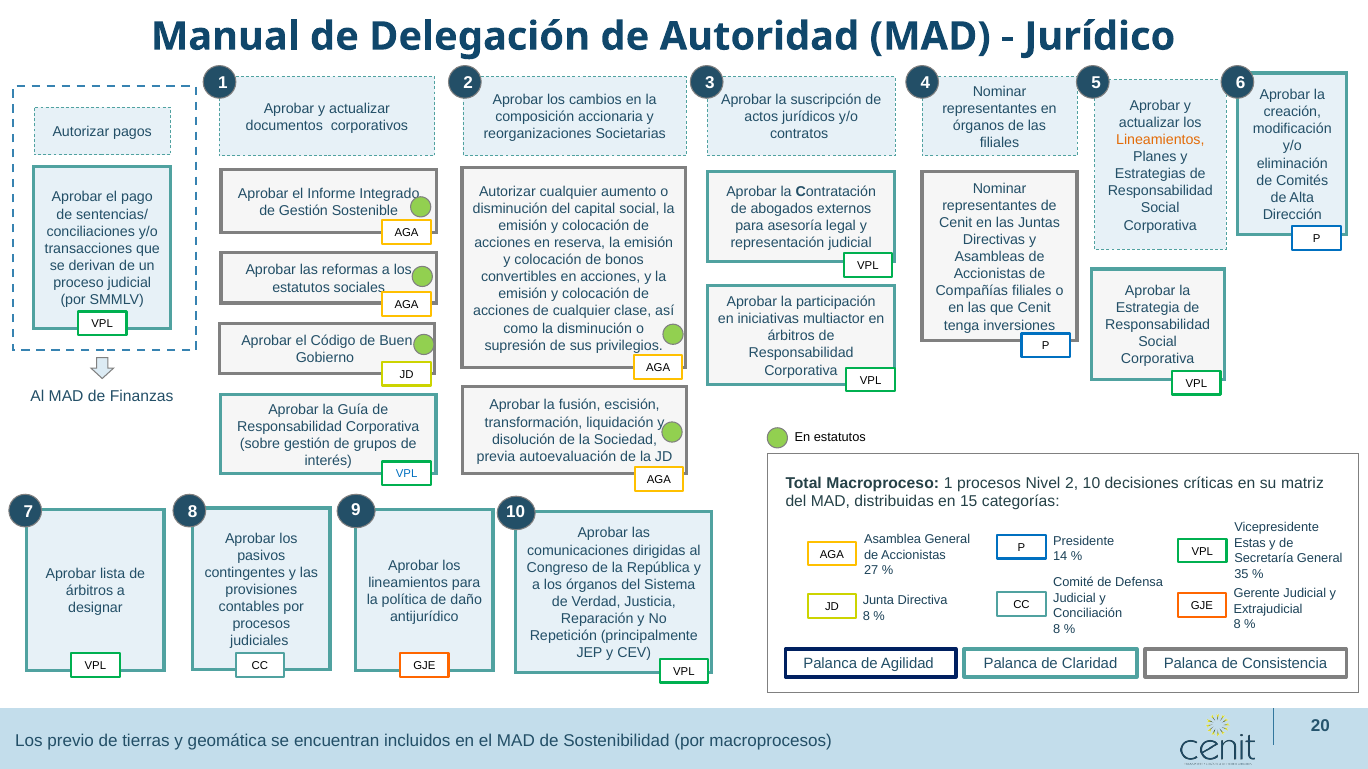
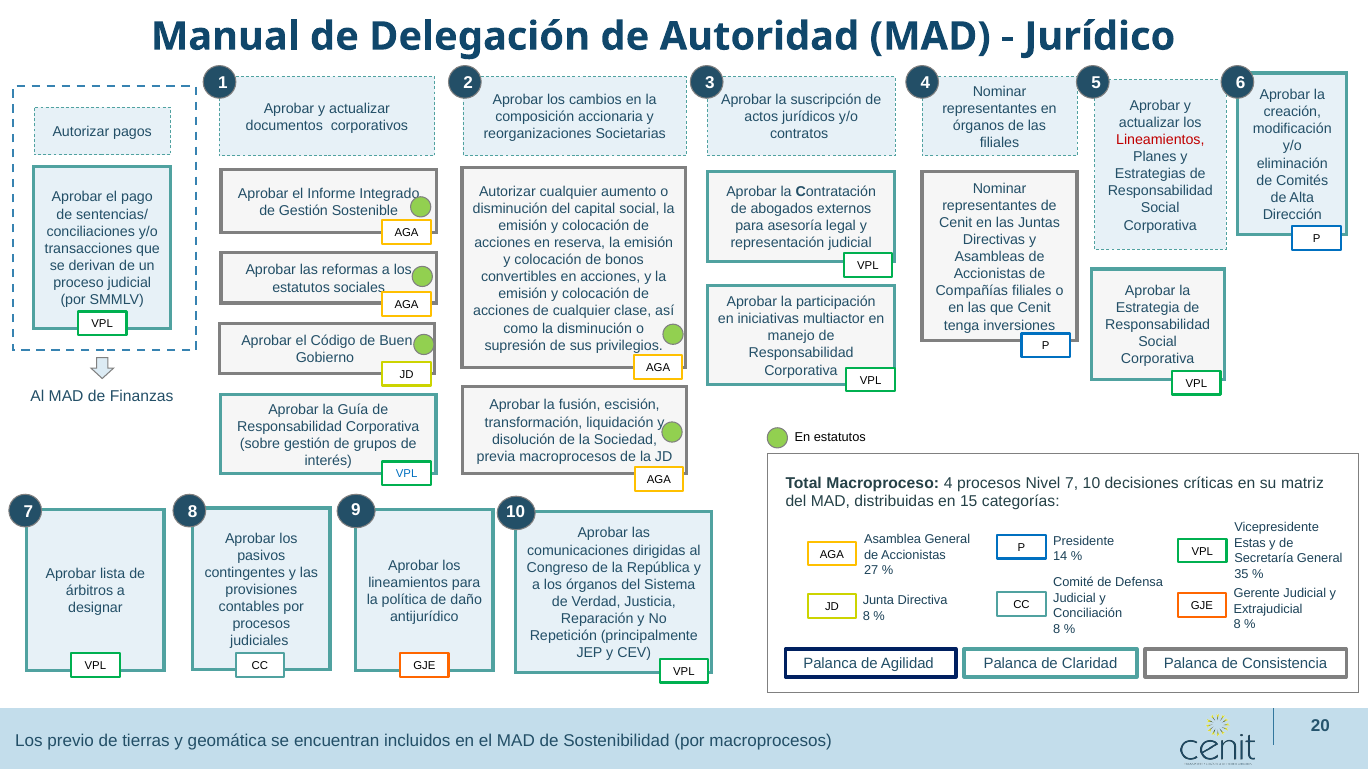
Lineamientos colour: orange -> red (1160, 140)
árbitros: árbitros -> manejo (791, 336)
previa autoevaluación: autoevaluación -> macroprocesos (568, 457)
Macroproceso 1: 1 -> 4 (948, 483)
Nivel 2: 2 -> 7 (1072, 483)
